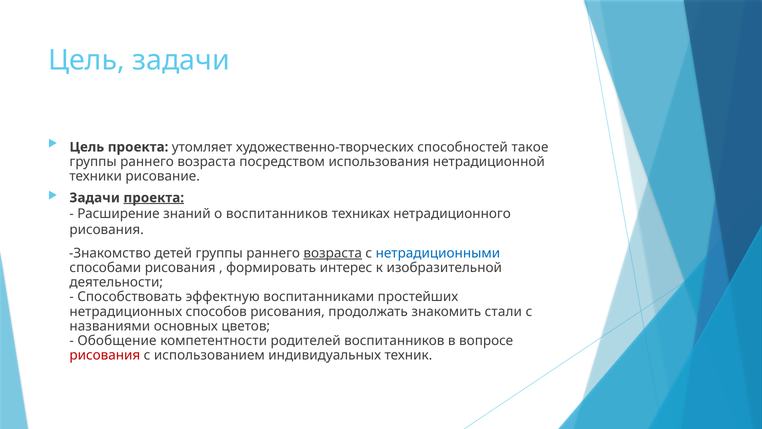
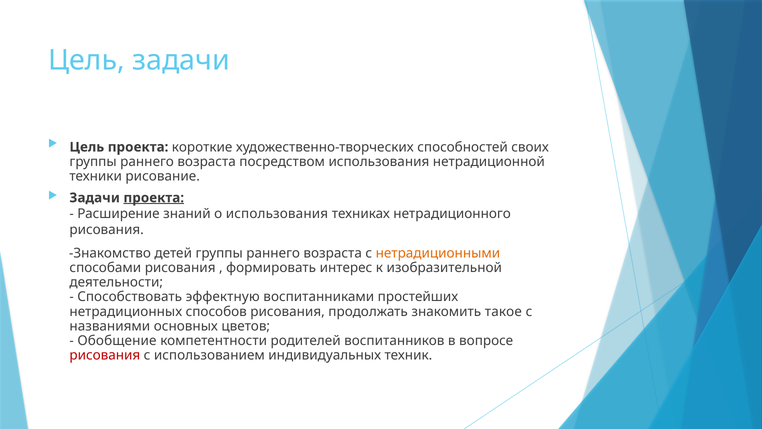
утомляет: утомляет -> короткие (202, 147)
такое: такое -> своих (530, 147)
о воспитанников: воспитанников -> использования (277, 214)
возраста underline: present -> none (333, 253)
нетрадиционными colour: blue -> orange (438, 253)
стали: стали -> такое (503, 311)
